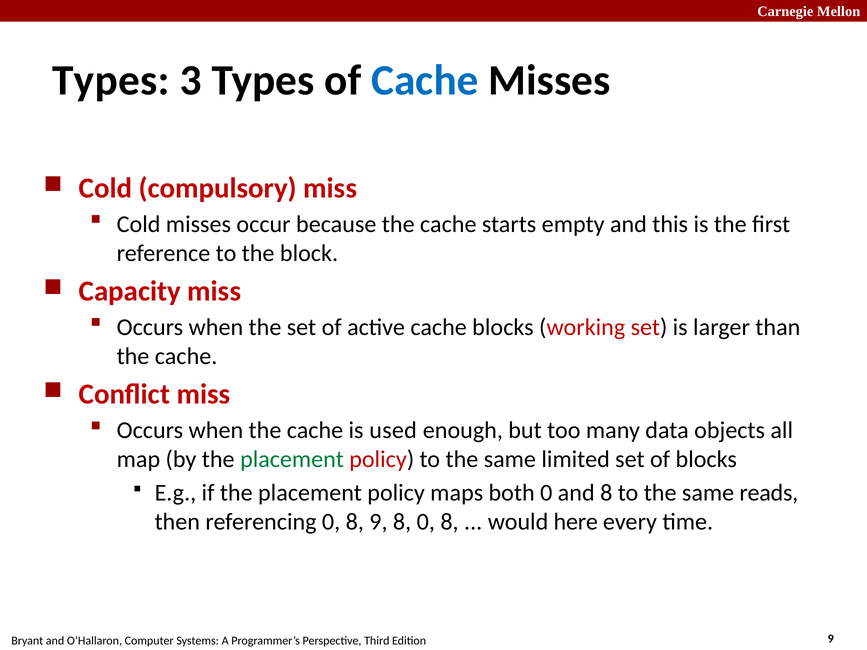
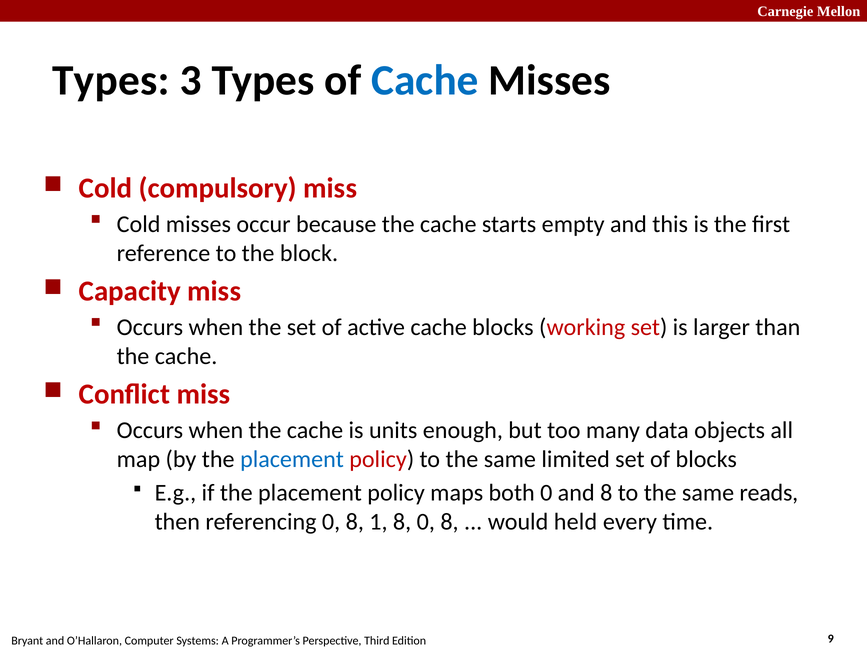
used: used -> units (393, 430)
placement colour: green -> blue (292, 459)
8 9: 9 -> 1 (378, 522)
here: here -> held (576, 522)
